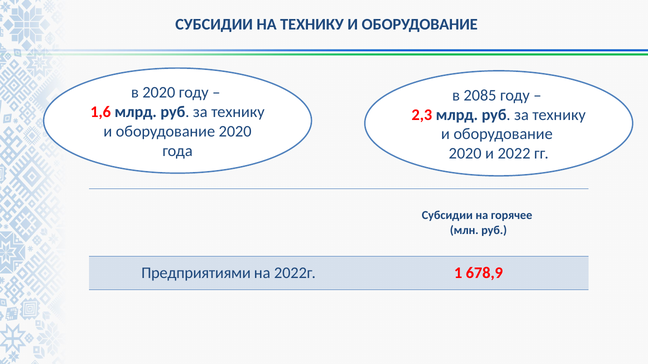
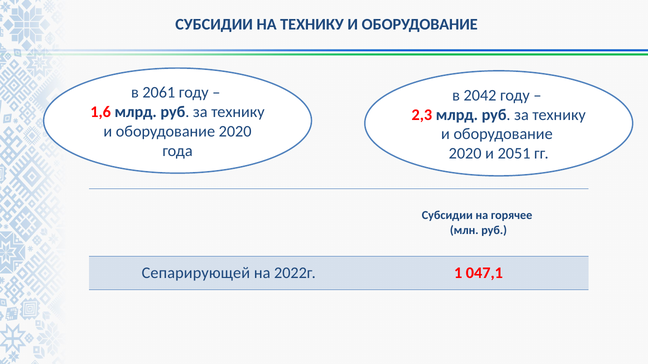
в 2020: 2020 -> 2061 (159, 93)
2085: 2085 -> 2042 (480, 95)
2022: 2022 -> 2051 (514, 154)
Предприятиями: Предприятиями -> Сепарирующей (196, 273)
678,9: 678,9 -> 047,1 (484, 273)
